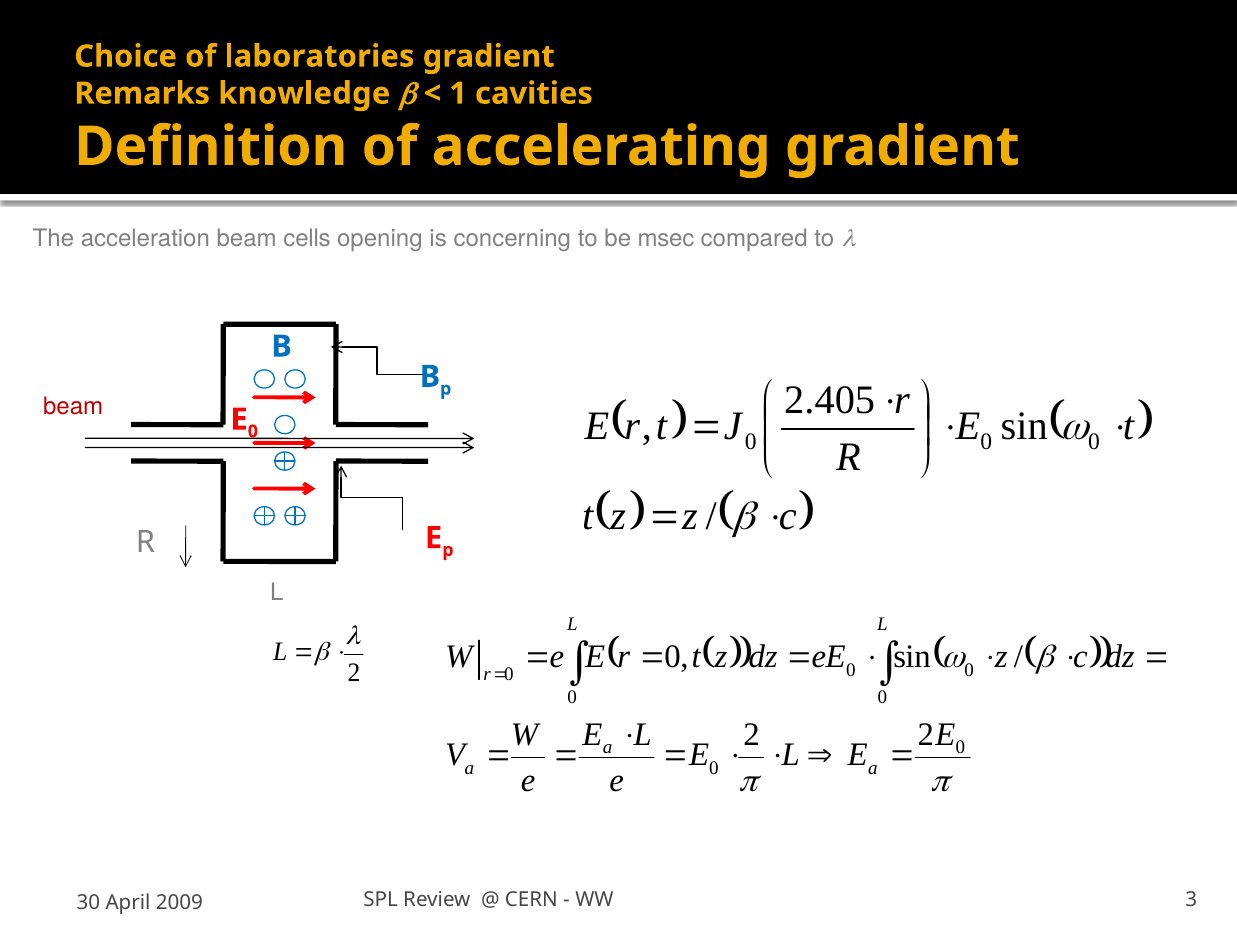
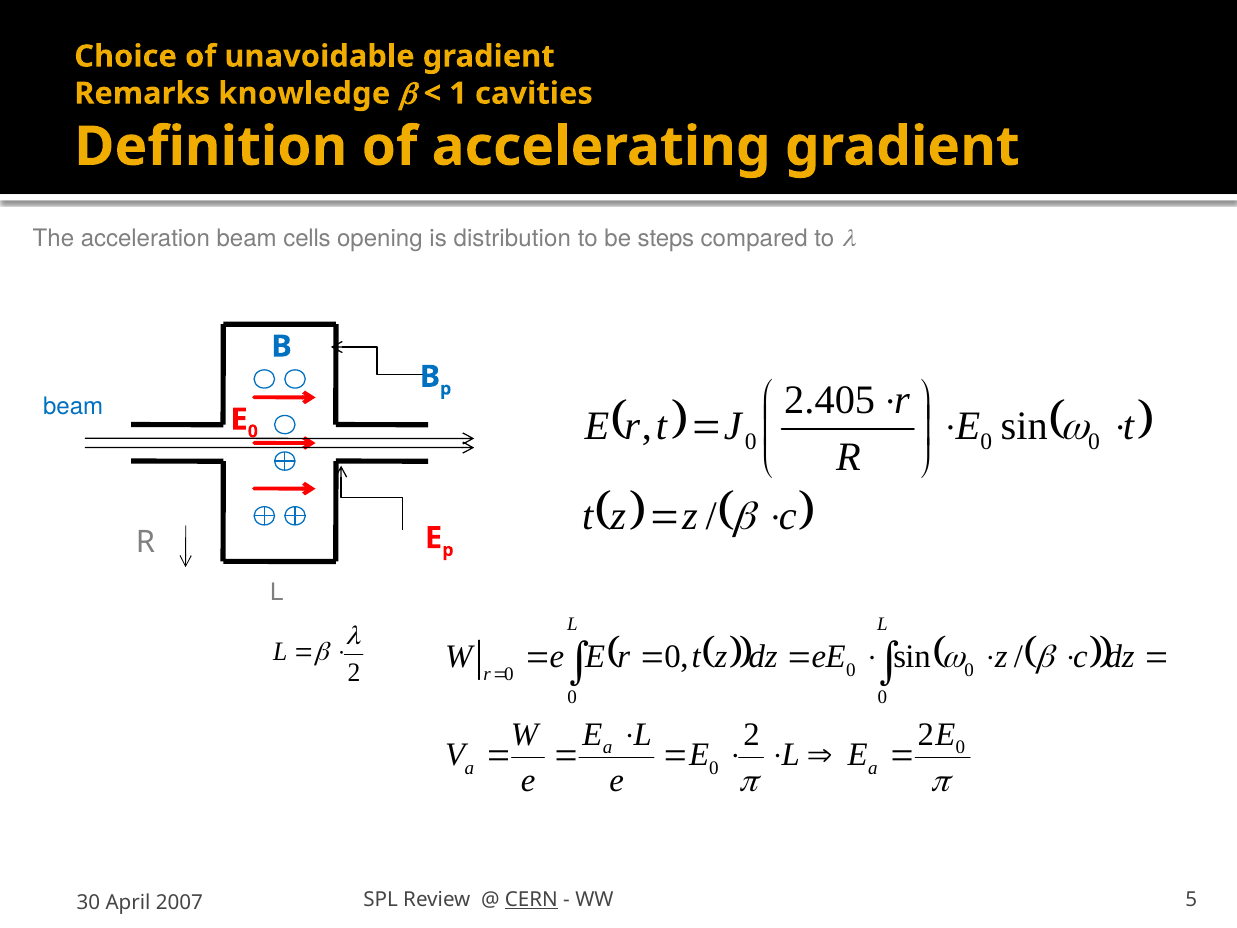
laboratories: laboratories -> unavoidable (320, 56)
concerning: concerning -> distribution (512, 239)
msec: msec -> steps (666, 239)
beam colour: red -> blue (73, 407)
CERN underline: none -> present (531, 899)
3: 3 -> 5 (1191, 899)
2009: 2009 -> 2007 (179, 902)
